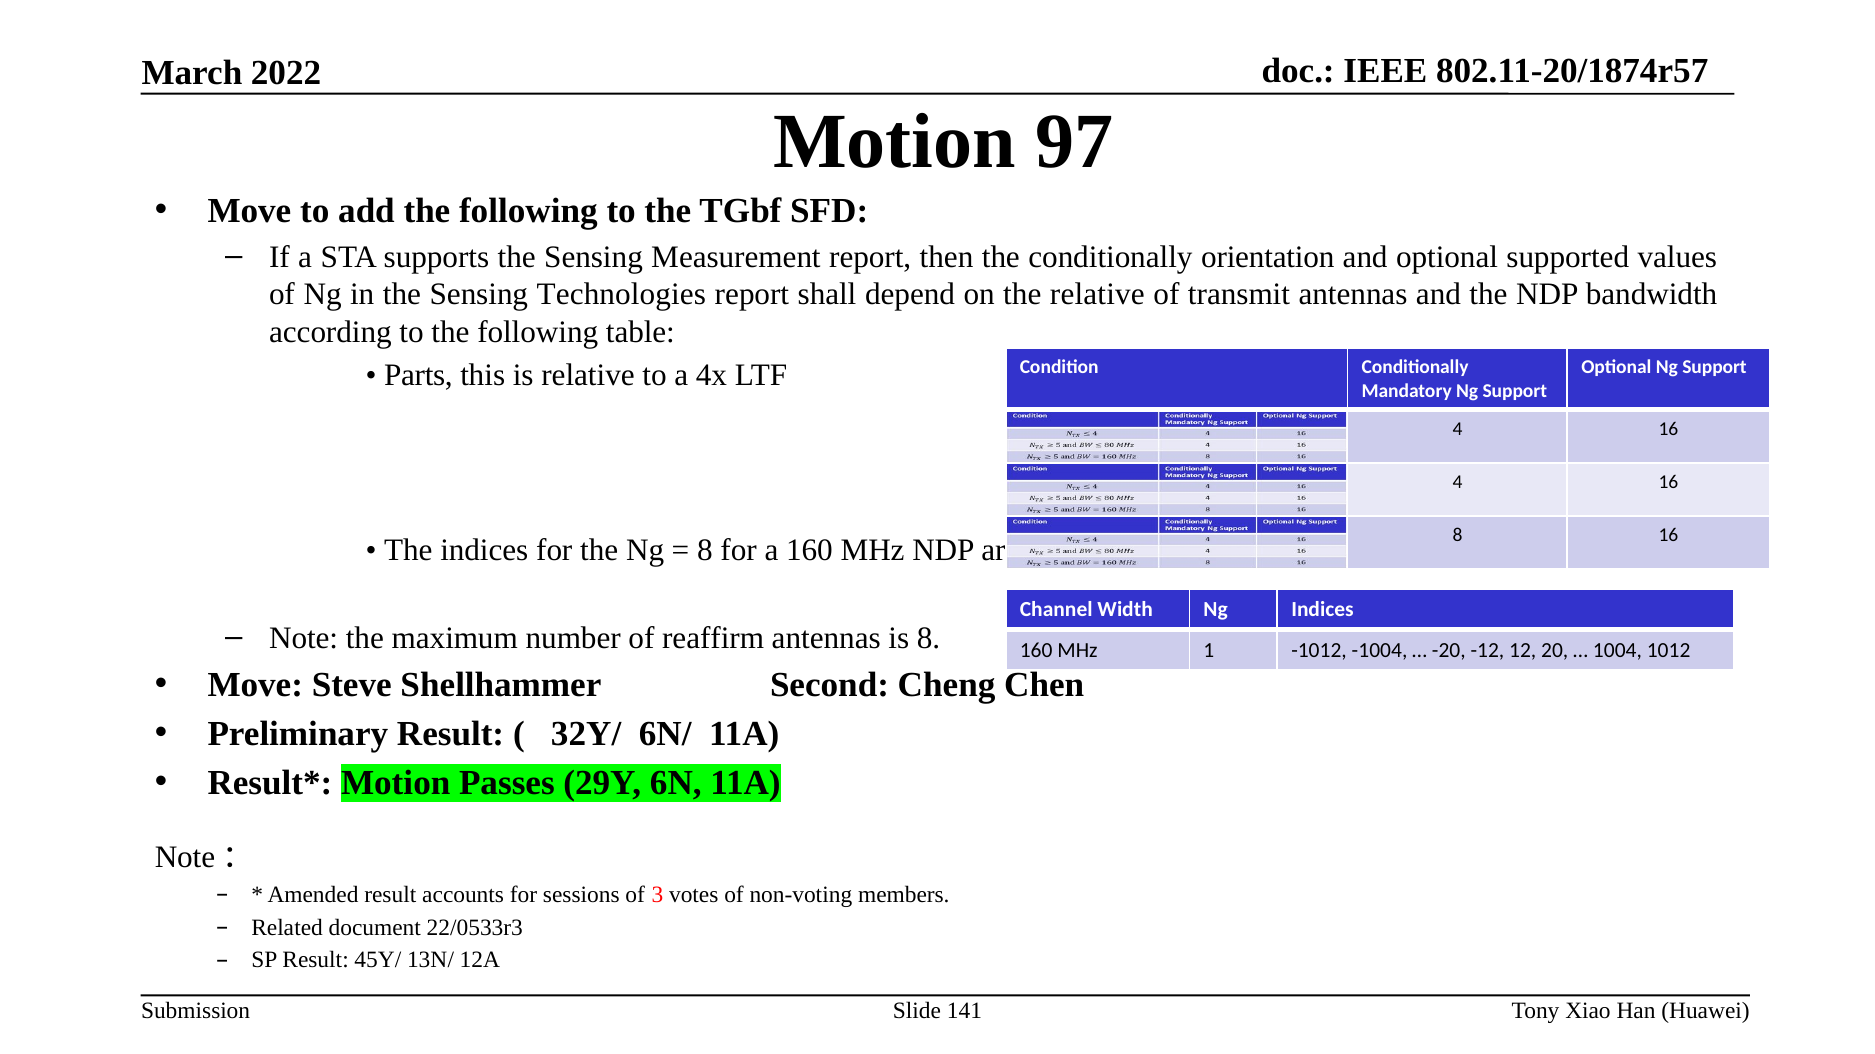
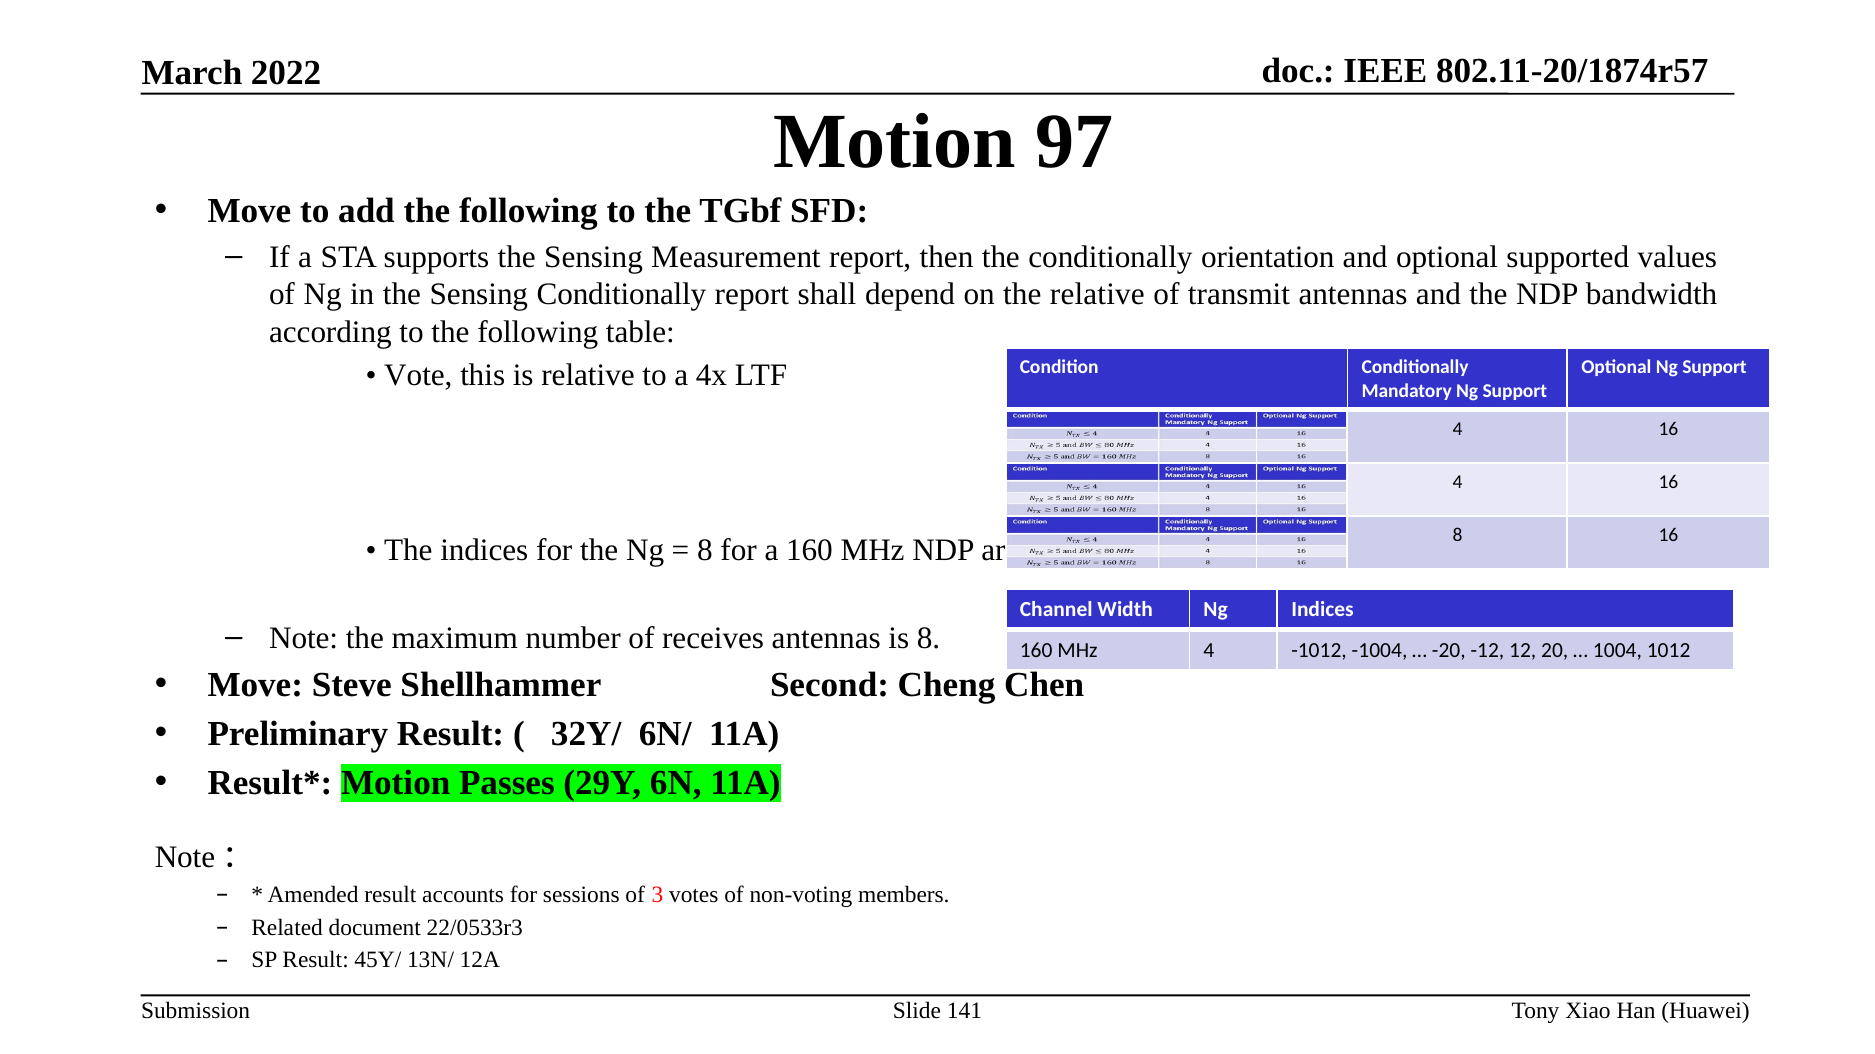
Sensing Technologies: Technologies -> Conditionally (621, 294)
Parts: Parts -> Vote (418, 376)
reaffirm: reaffirm -> receives (713, 638)
MHz 1: 1 -> 4 (1209, 651)
